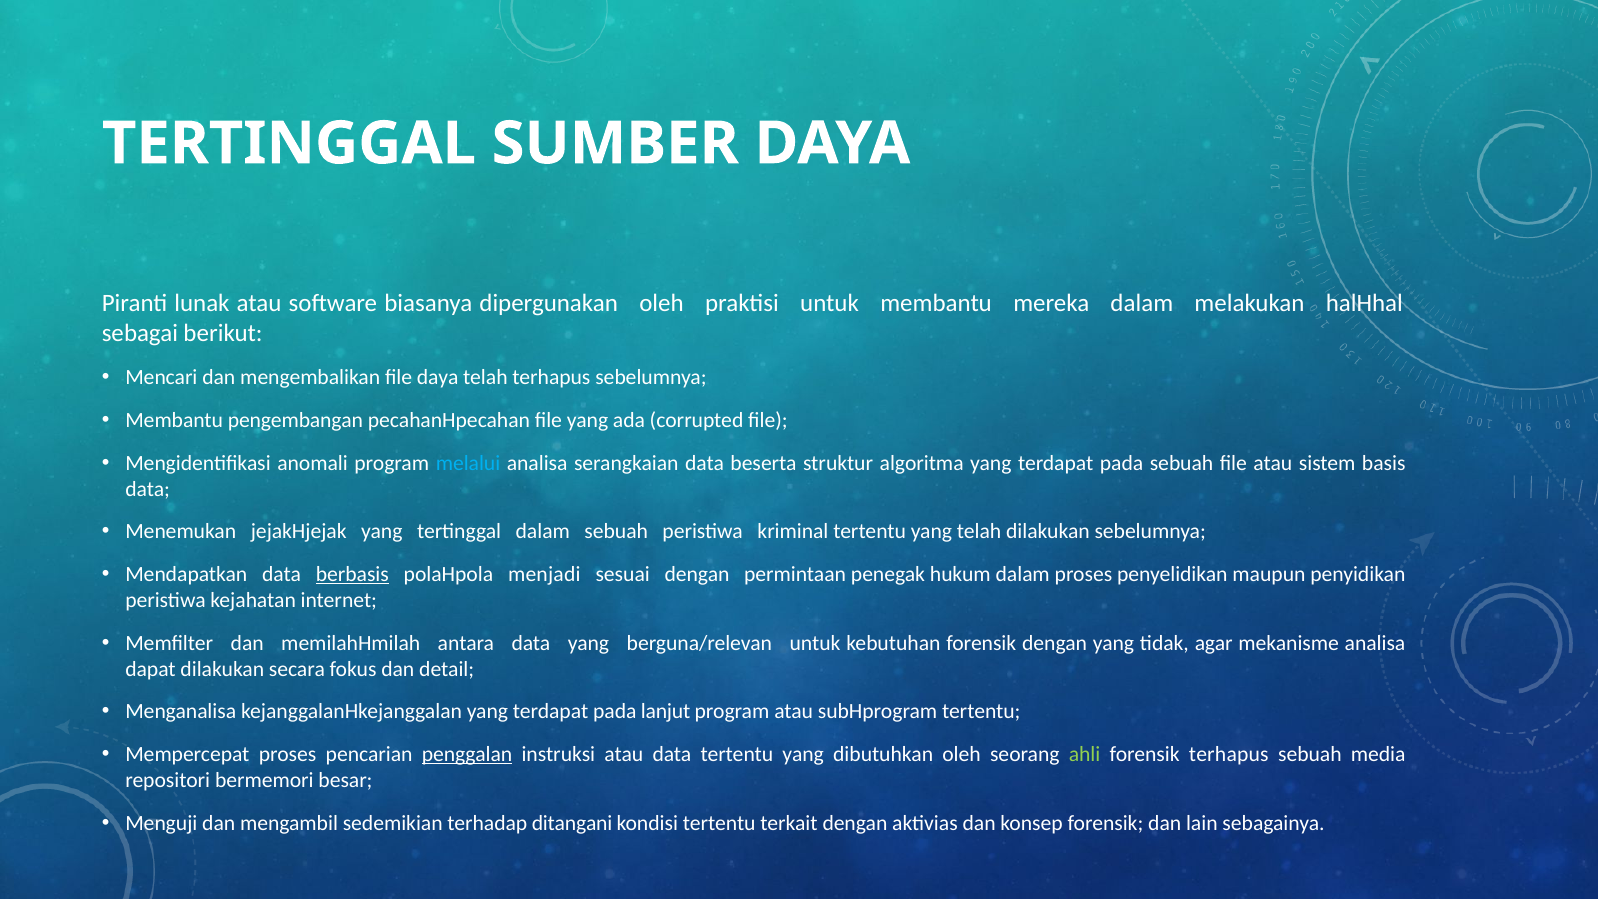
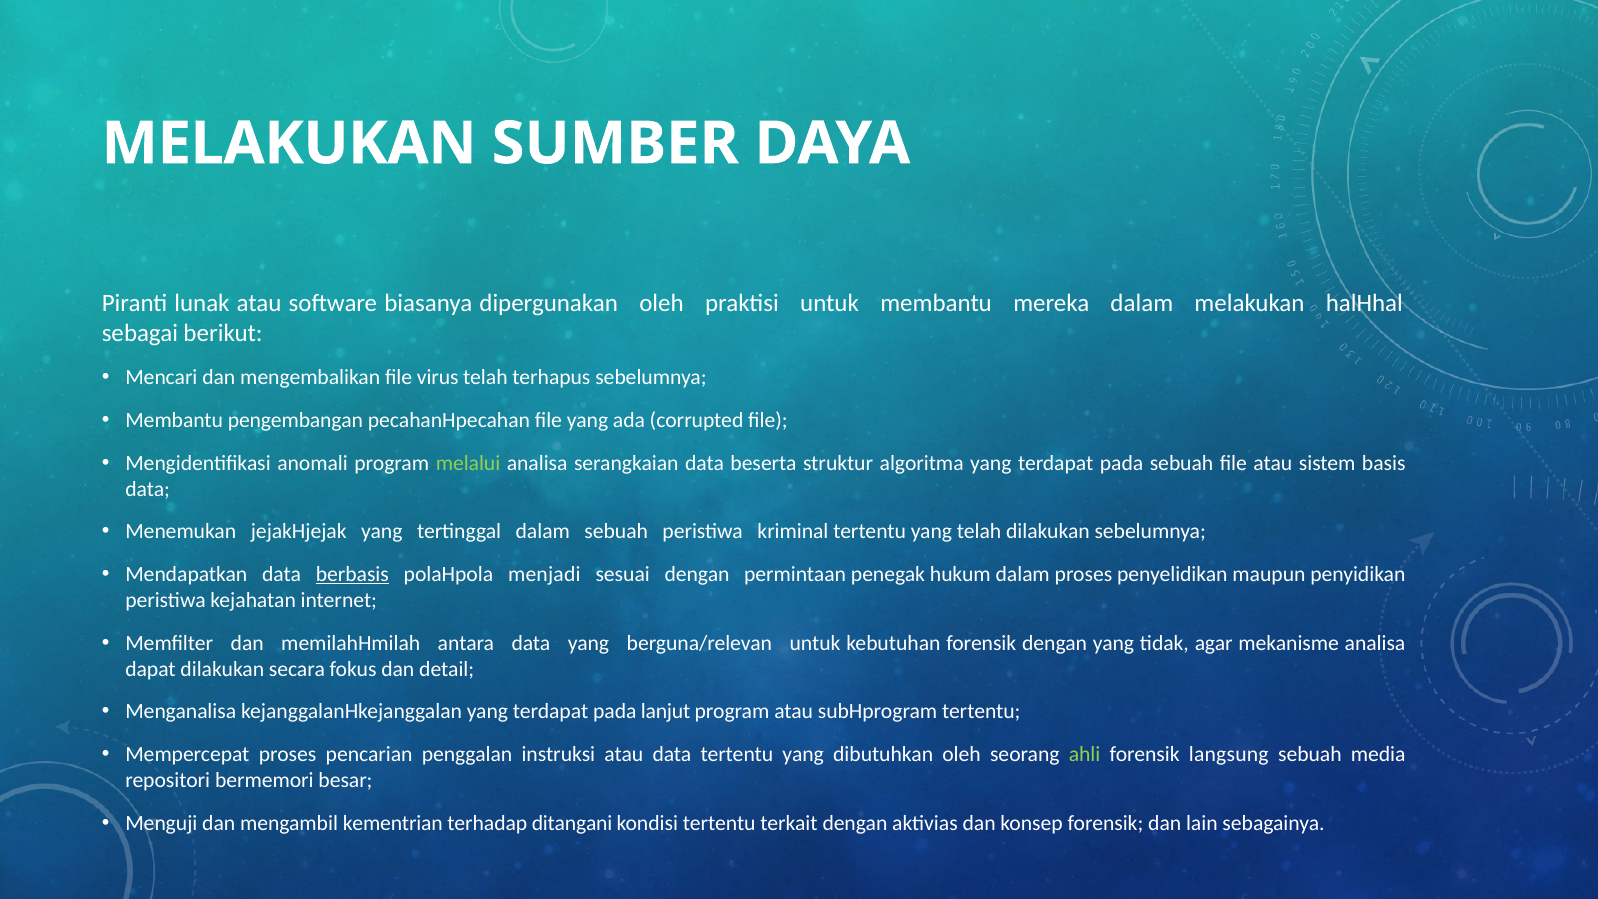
TERTINGGAL: TERTINGGAL -> MELAKUKAN (289, 144)
file daya: daya -> virus (438, 378)
melalui colour: light blue -> light green (468, 463)
penggalan underline: present -> none (467, 754)
forensik terhapus: terhapus -> langsung (1229, 754)
sedemikian: sedemikian -> kementrian (393, 823)
